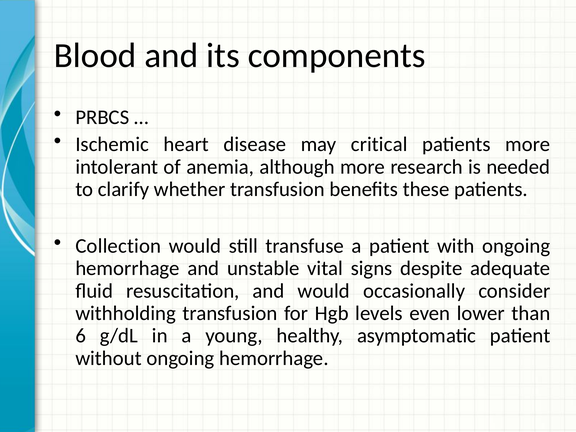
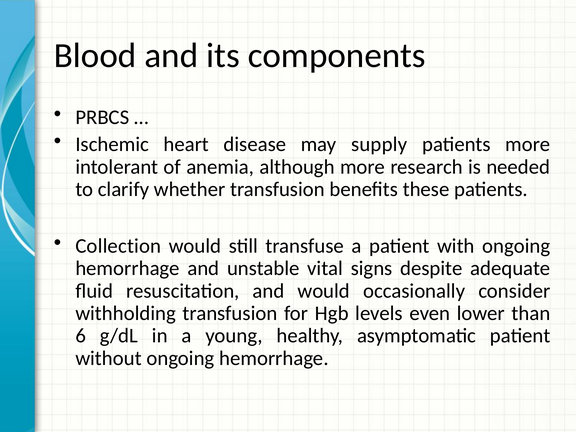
critical: critical -> supply (379, 144)
